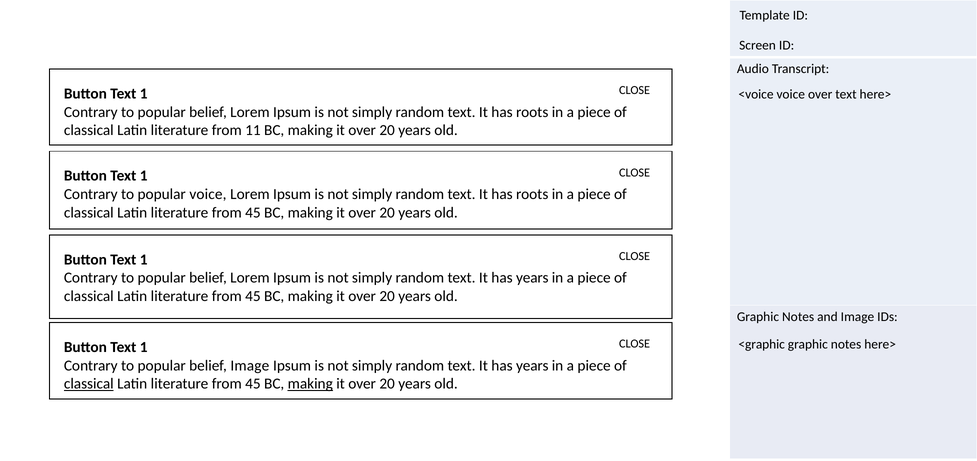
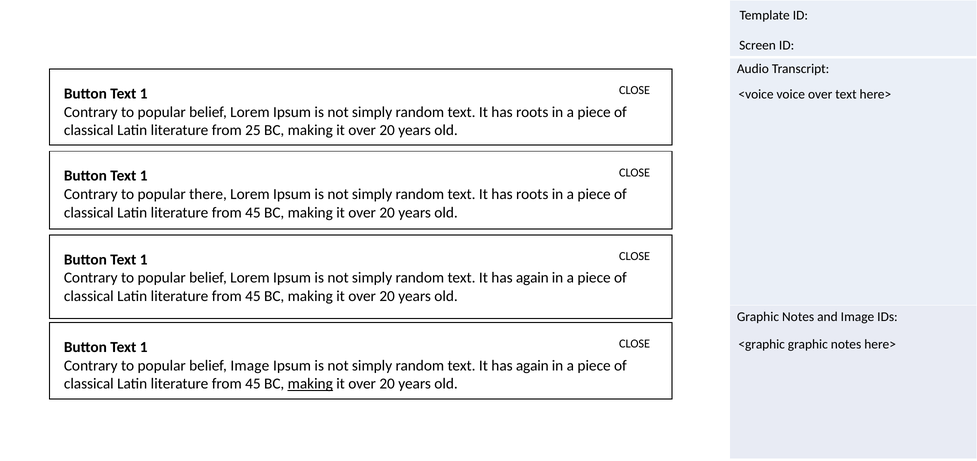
11: 11 -> 25 (253, 131)
popular voice: voice -> there (208, 194)
years: years -> again (532, 278)
years: years -> again (532, 366)
classical underline: present -> none (89, 384)
